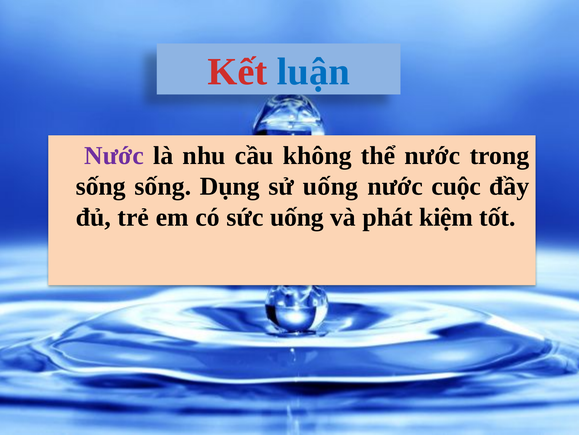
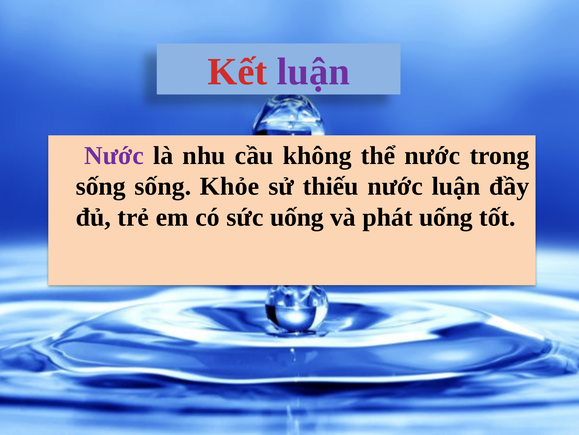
luận colour: blue -> purple (313, 72)
Dụng: Dụng -> Khỏe (230, 186)
sử uống: uống -> thiếu (331, 186)
nước cuộc: cuộc -> luận (456, 186)
phát kiệm: kiệm -> uống (446, 217)
